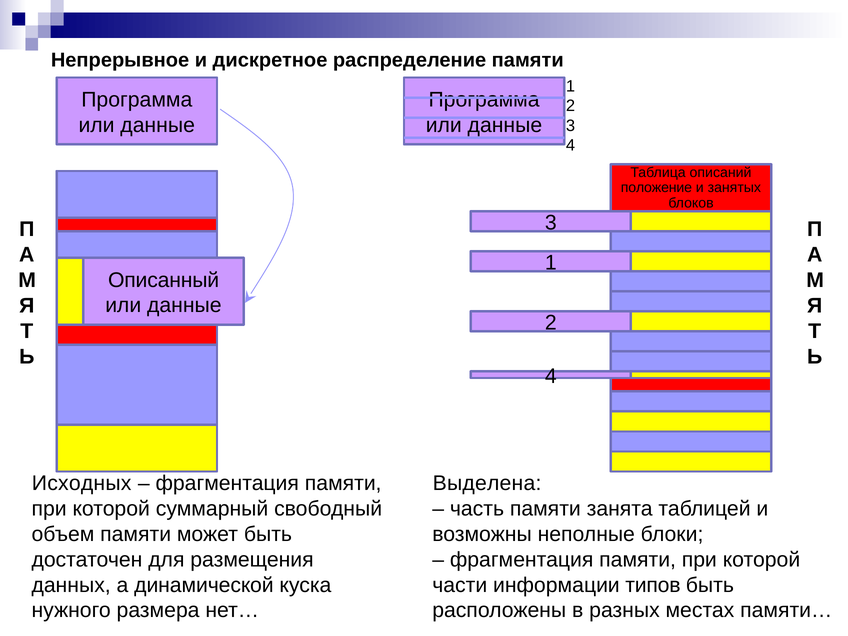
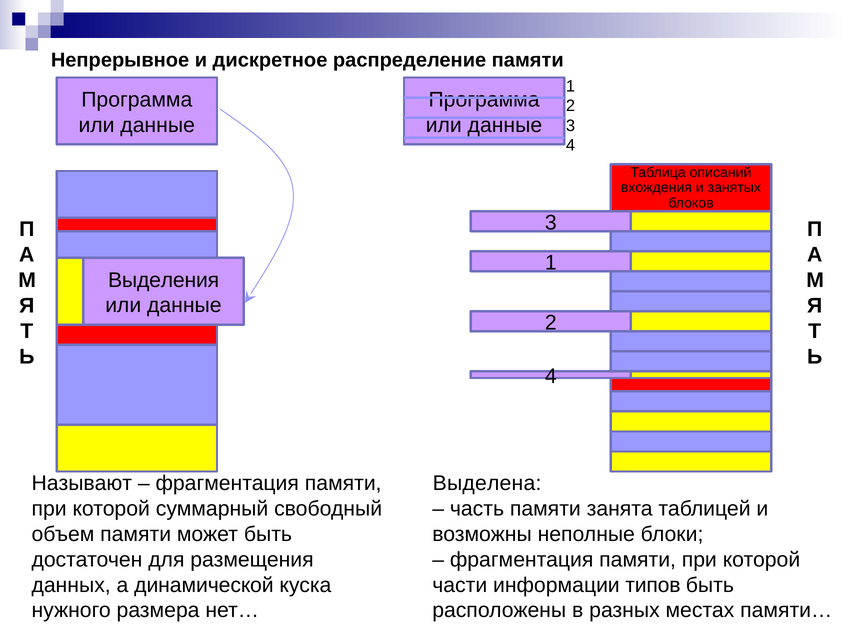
положение: положение -> вхождения (656, 188)
Описанный: Описанный -> Выделения (164, 280)
Исходных: Исходных -> Называют (82, 483)
